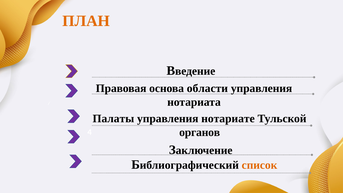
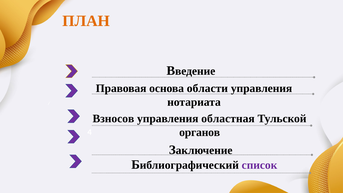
Палаты: Палаты -> Взносов (113, 119)
нотариате: нотариате -> областная (228, 119)
список colour: orange -> purple (259, 165)
